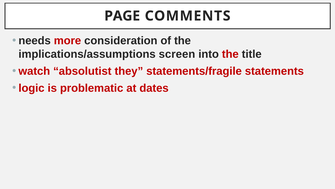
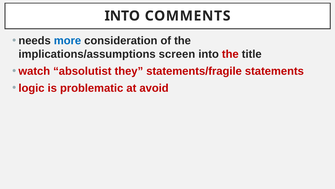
PAGE: PAGE -> INTO (122, 16)
more colour: red -> blue (67, 41)
dates: dates -> avoid (154, 88)
